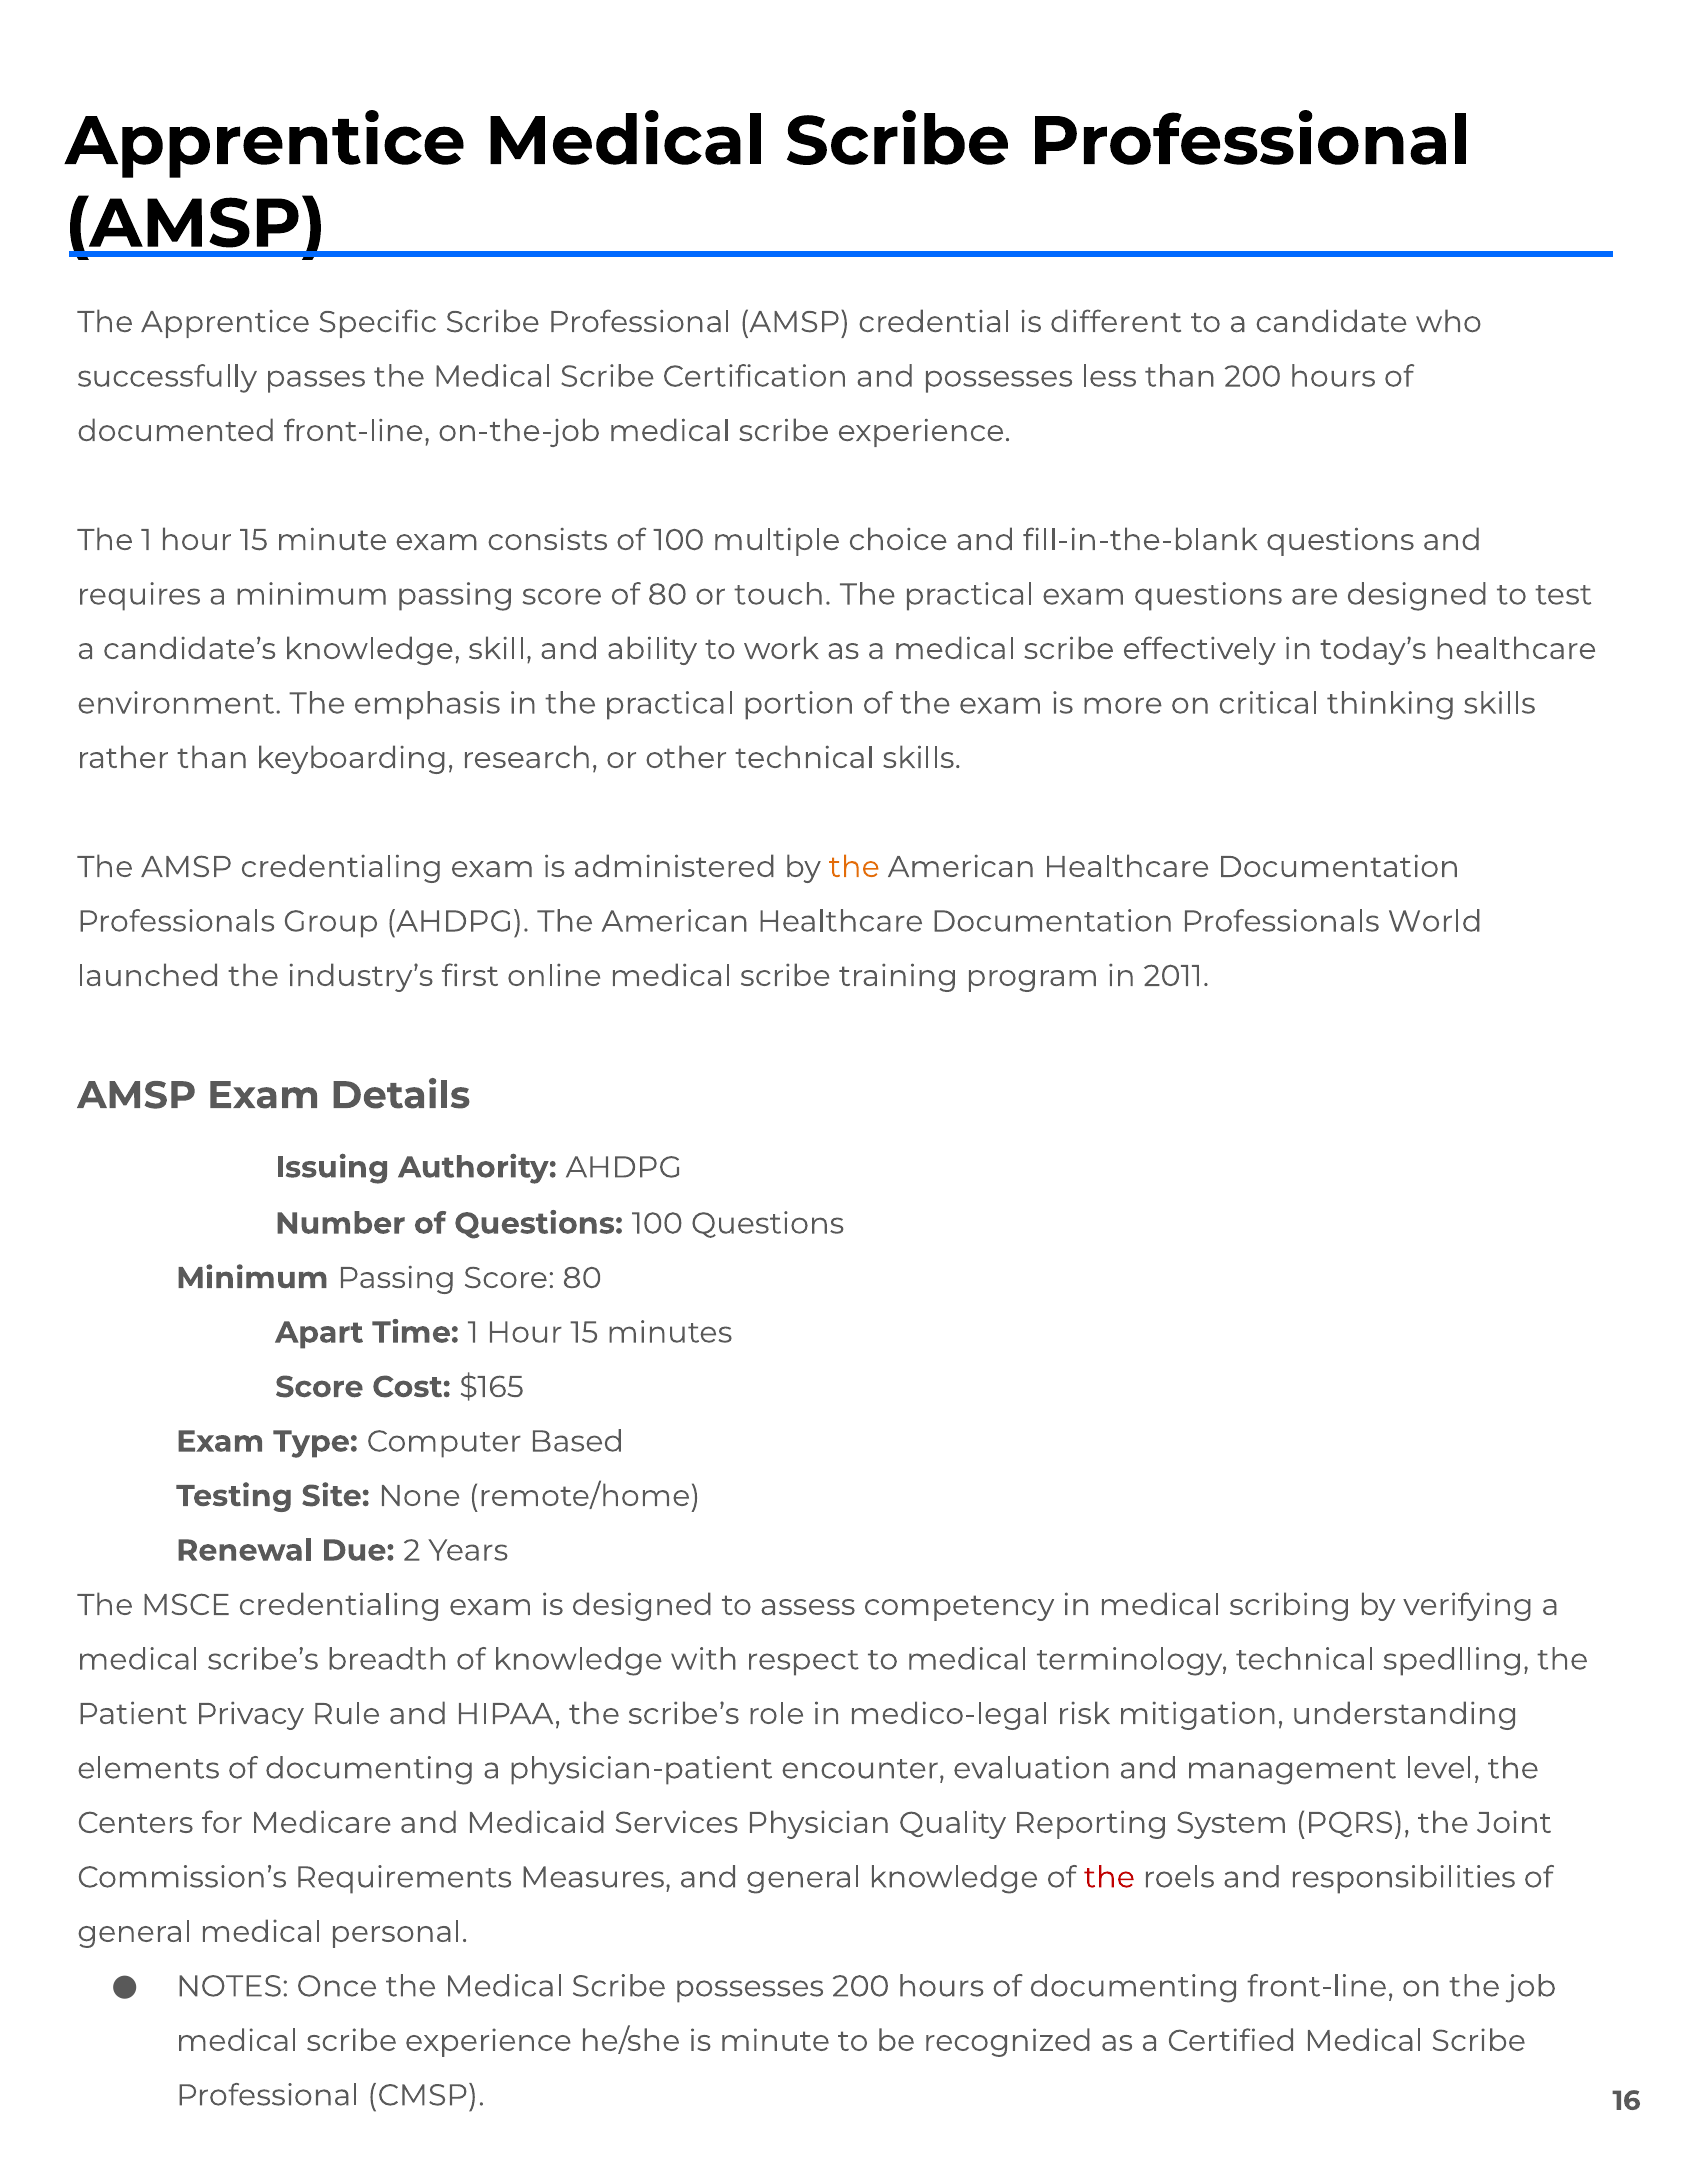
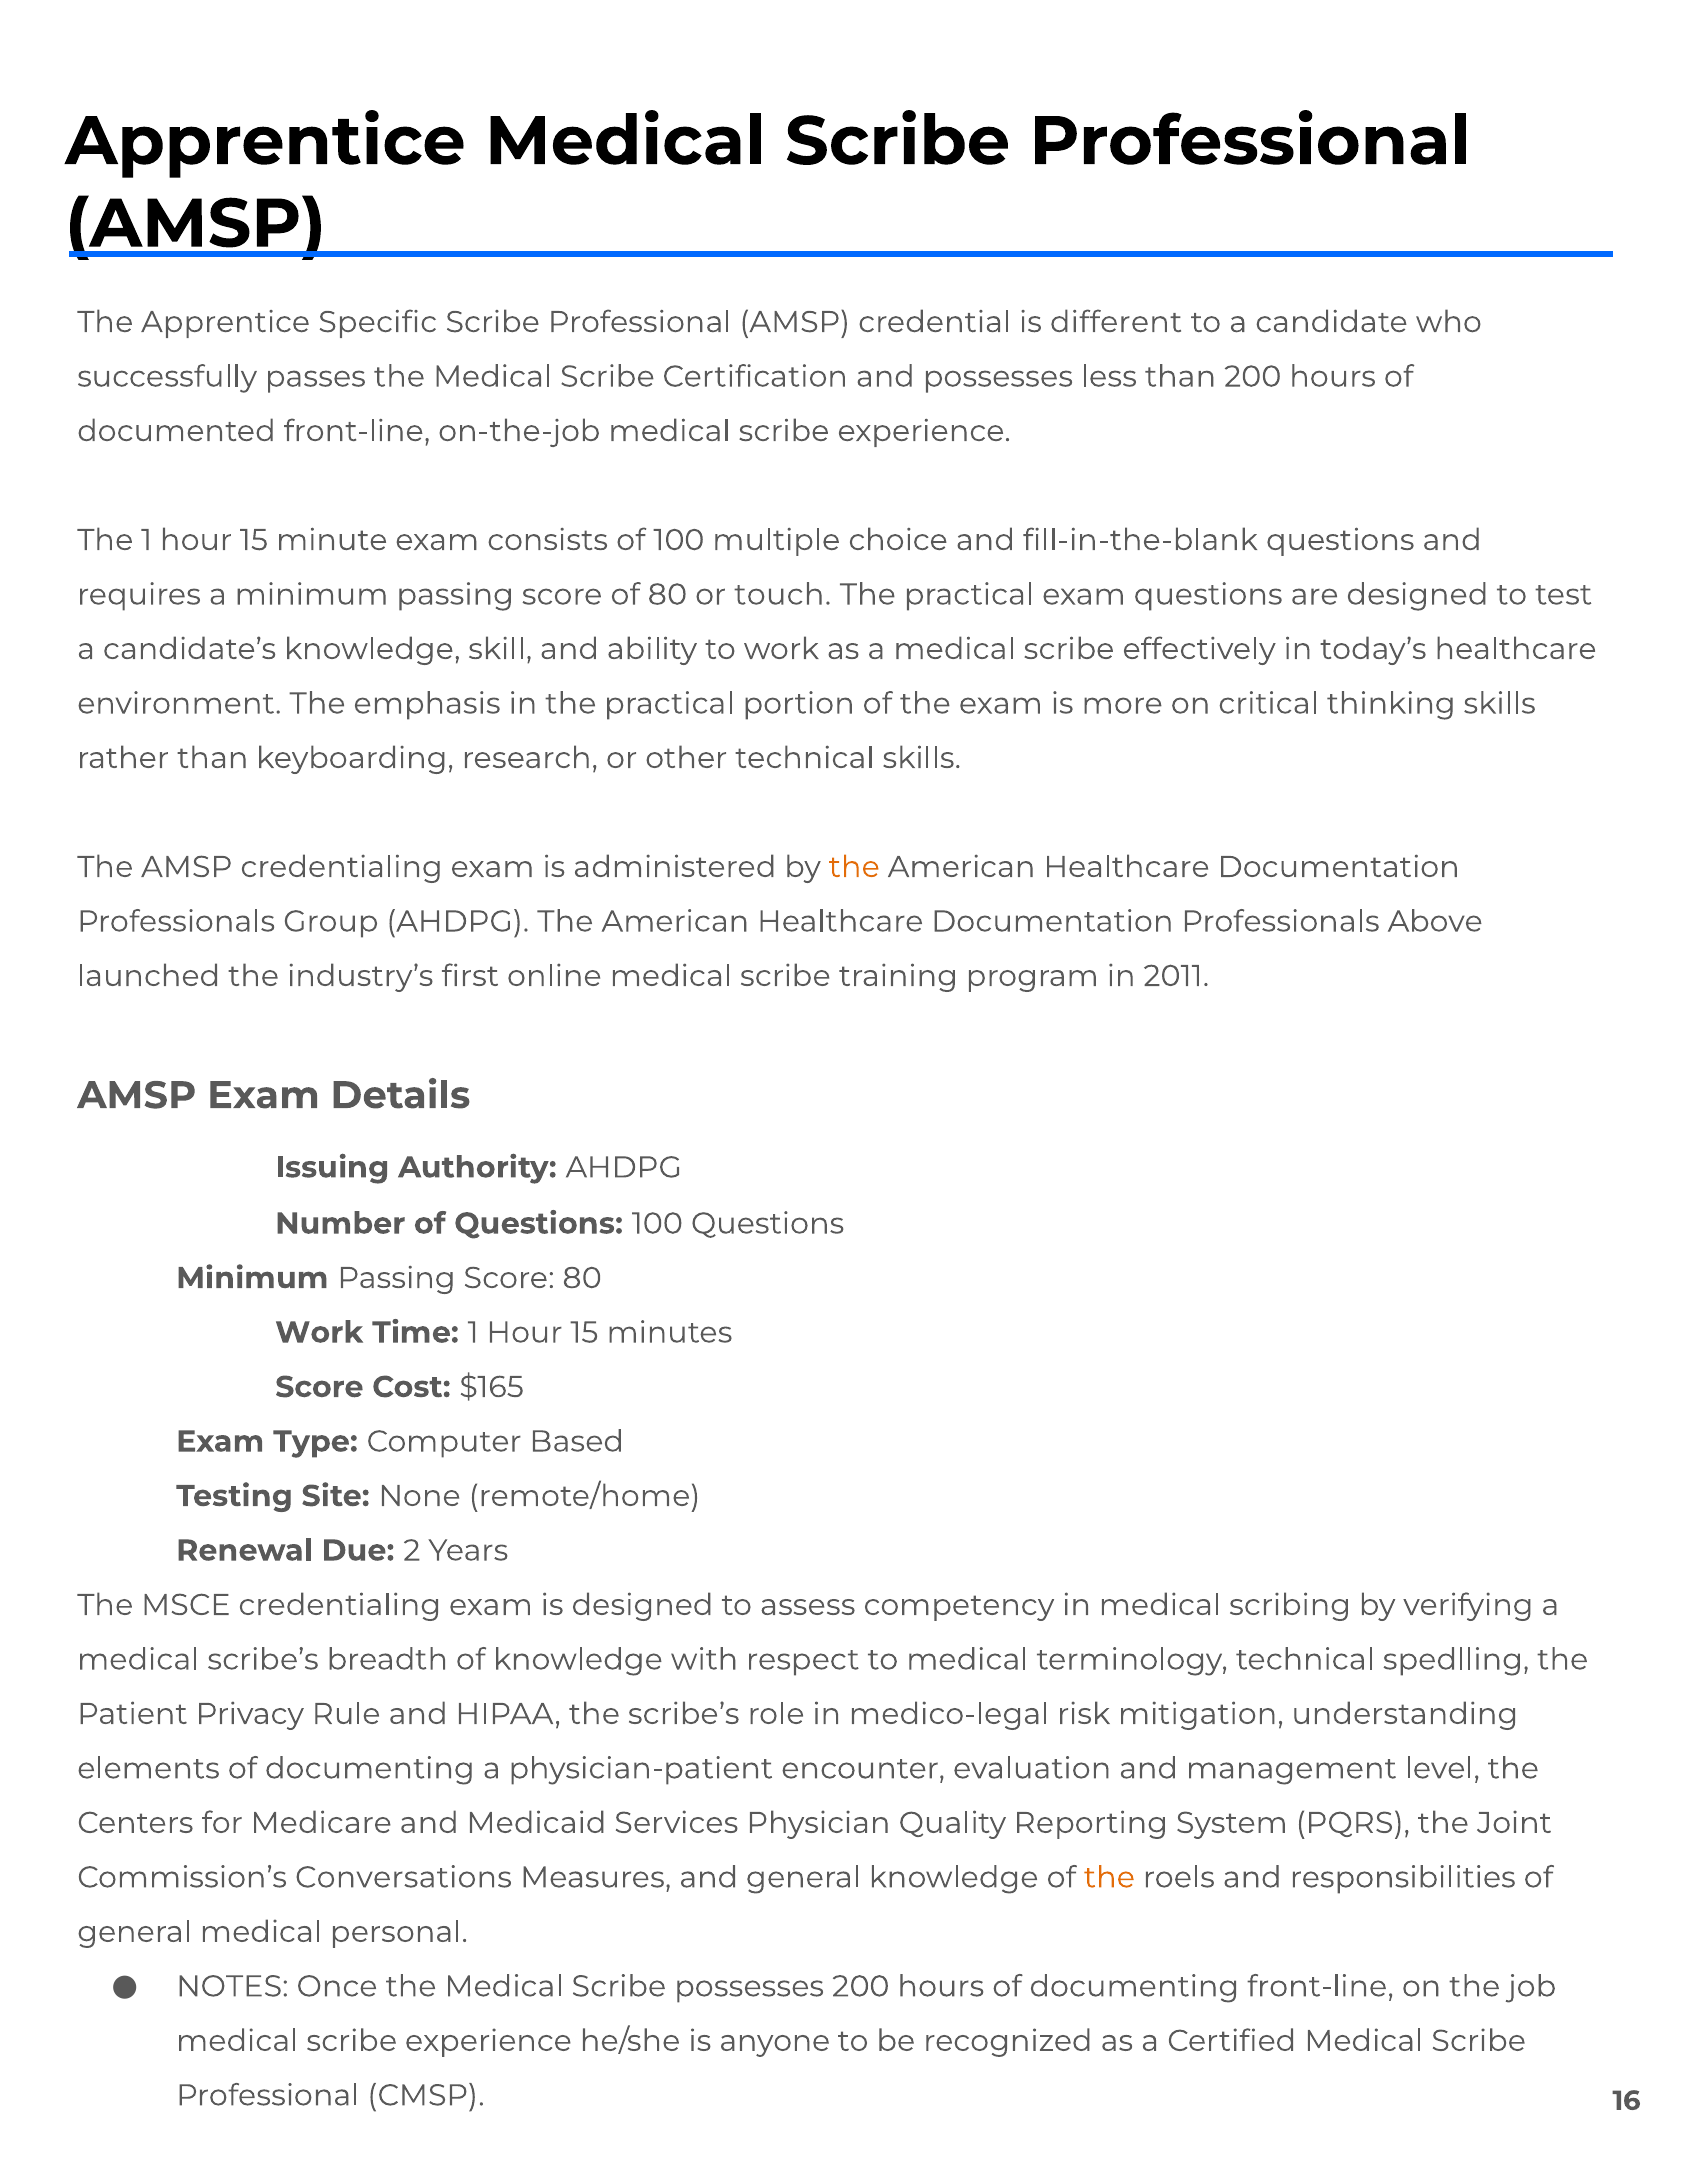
World: World -> Above (1435, 922)
Apart: Apart -> Work (319, 1333)
Requirements: Requirements -> Conversations (403, 1877)
the colour: red -> orange (1109, 1877)
is minute: minute -> anyone (775, 2041)
